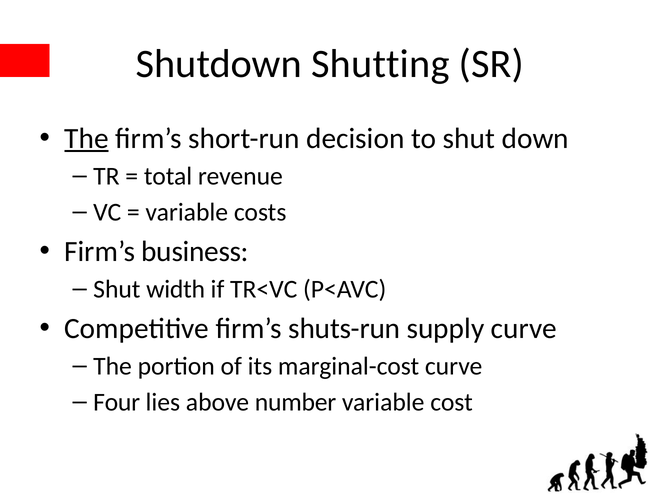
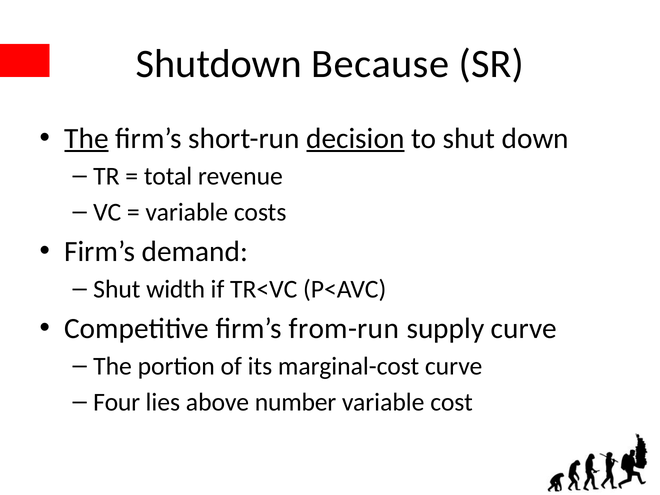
Shutting: Shutting -> Because (380, 64)
decision underline: none -> present (355, 138)
business: business -> demand (195, 251)
shuts-run: shuts-run -> from-run (344, 329)
